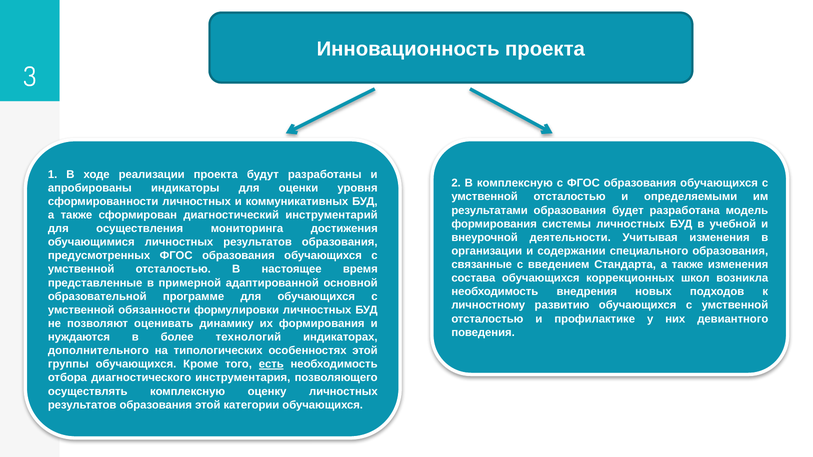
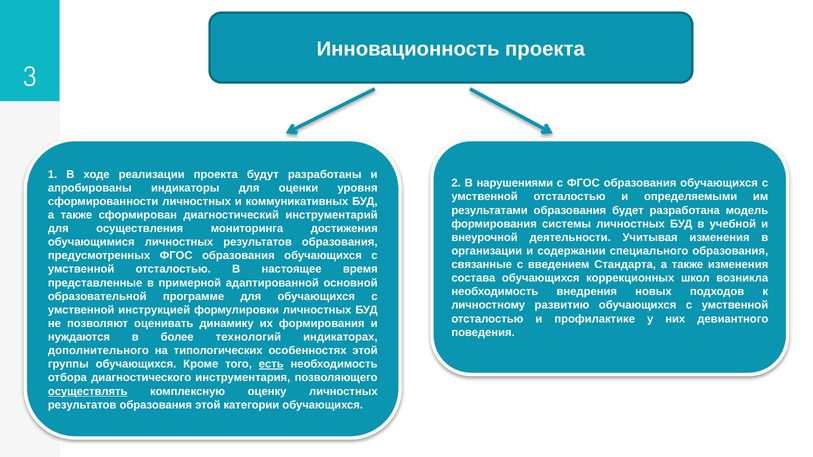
В комплексную: комплексную -> нарушениями (515, 183)
обязанности: обязанности -> инструкцией (154, 310)
осуществлять underline: none -> present (88, 392)
